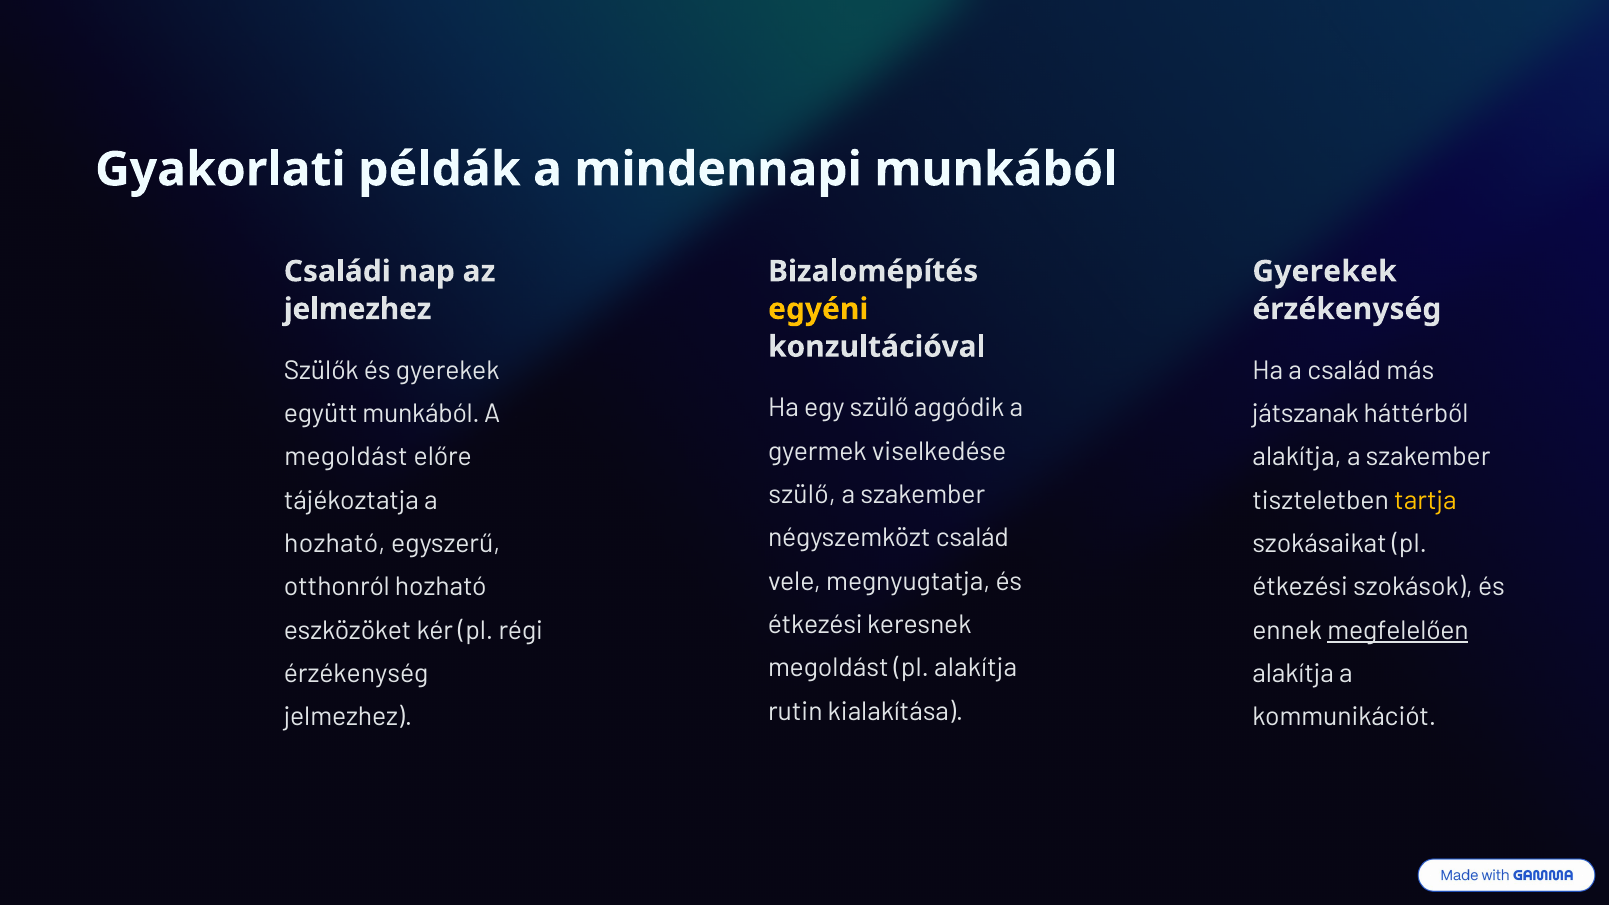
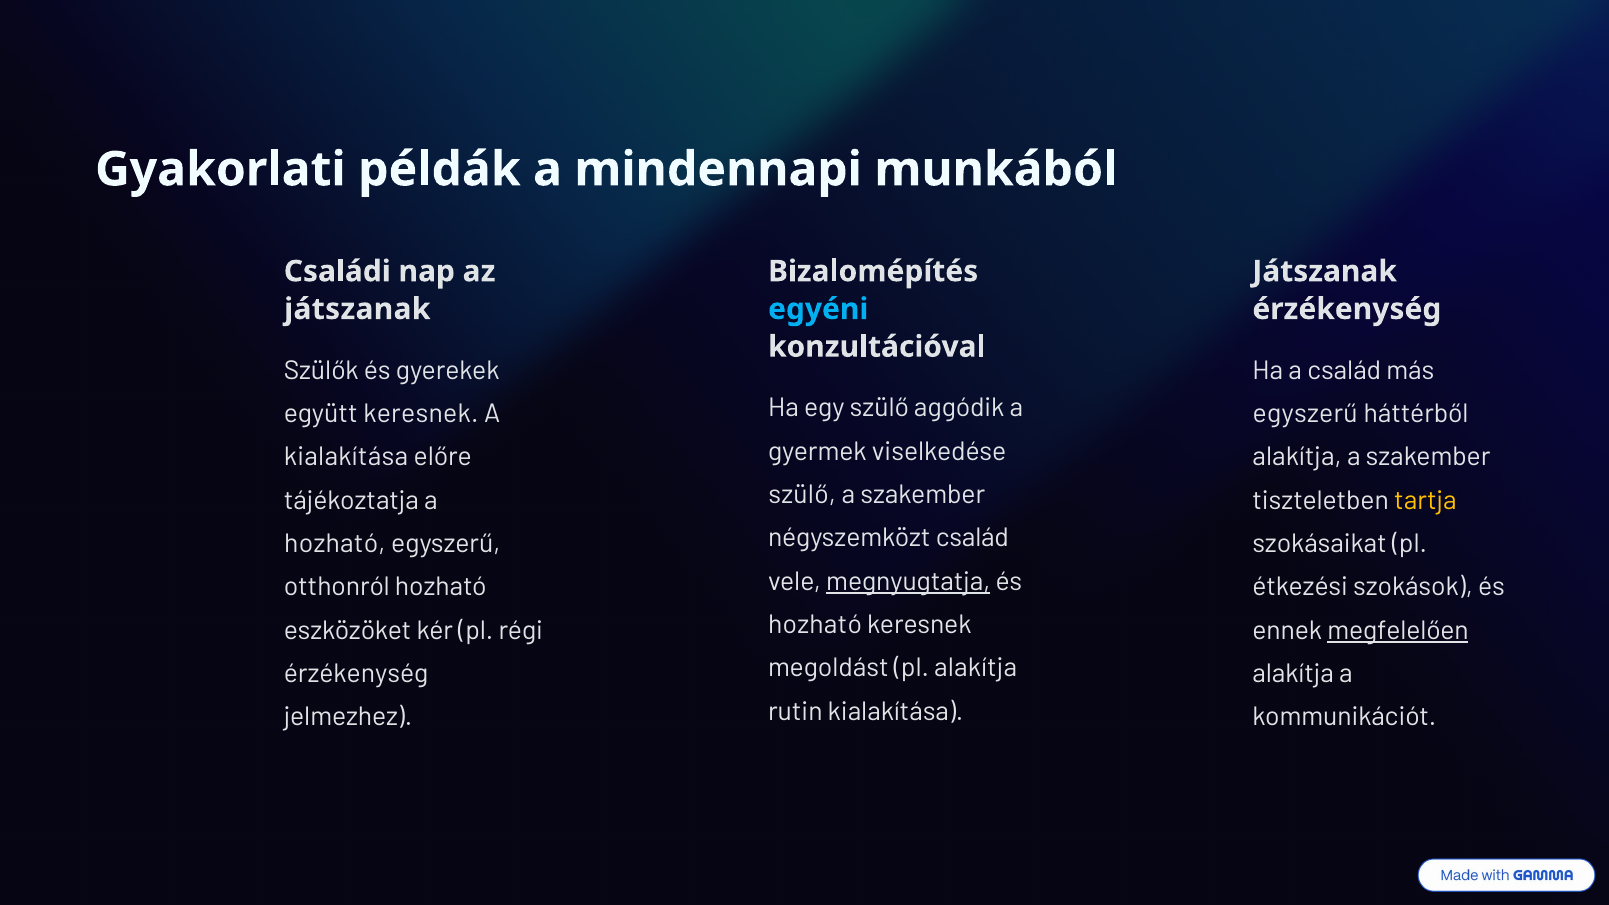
Gyerekek: Gyerekek -> Játszanak (1325, 271)
egyéni colour: yellow -> light blue (818, 309)
jelmezhez: jelmezhez -> játszanak (357, 309)
együtt munkából: munkából -> keresnek (421, 414)
játszanak: játszanak -> egyszerű (1305, 414)
megoldást: megoldást -> kialakítása (346, 457)
megnyugtatja underline: none -> present (908, 582)
étkezési: étkezési -> hozható (815, 625)
